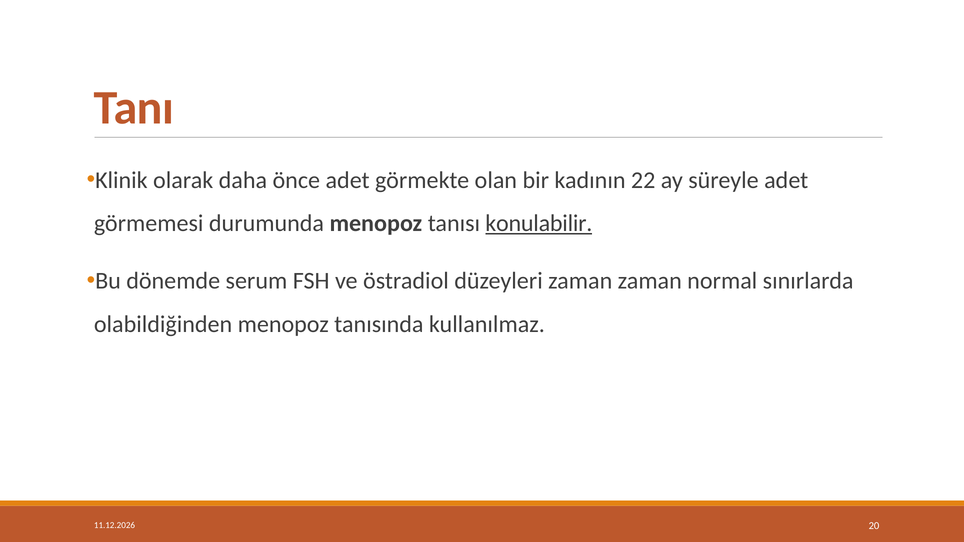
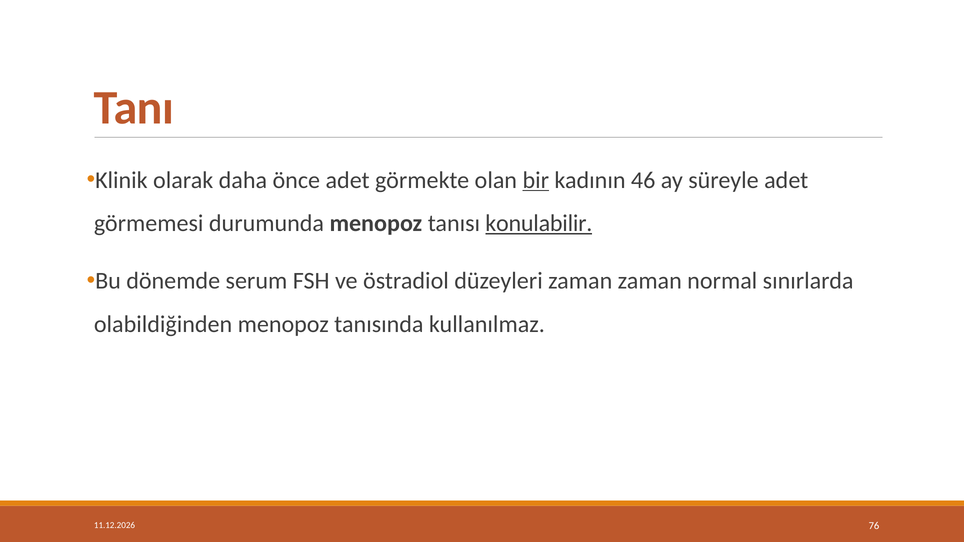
bir underline: none -> present (536, 180)
22: 22 -> 46 (643, 180)
20: 20 -> 76 (874, 526)
